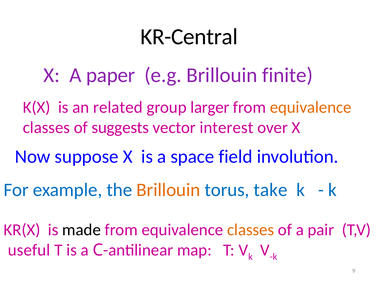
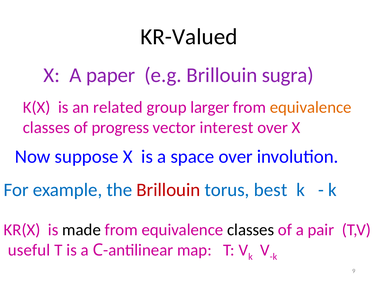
KR-Central: KR-Central -> KR-Valued (189, 37)
finite: finite -> sugra (288, 75)
suggests: suggests -> progress (120, 127)
space field: field -> over (236, 156)
Brillouin colour: orange -> red (168, 190)
take: take -> best (271, 190)
classes colour: orange -> black (251, 229)
